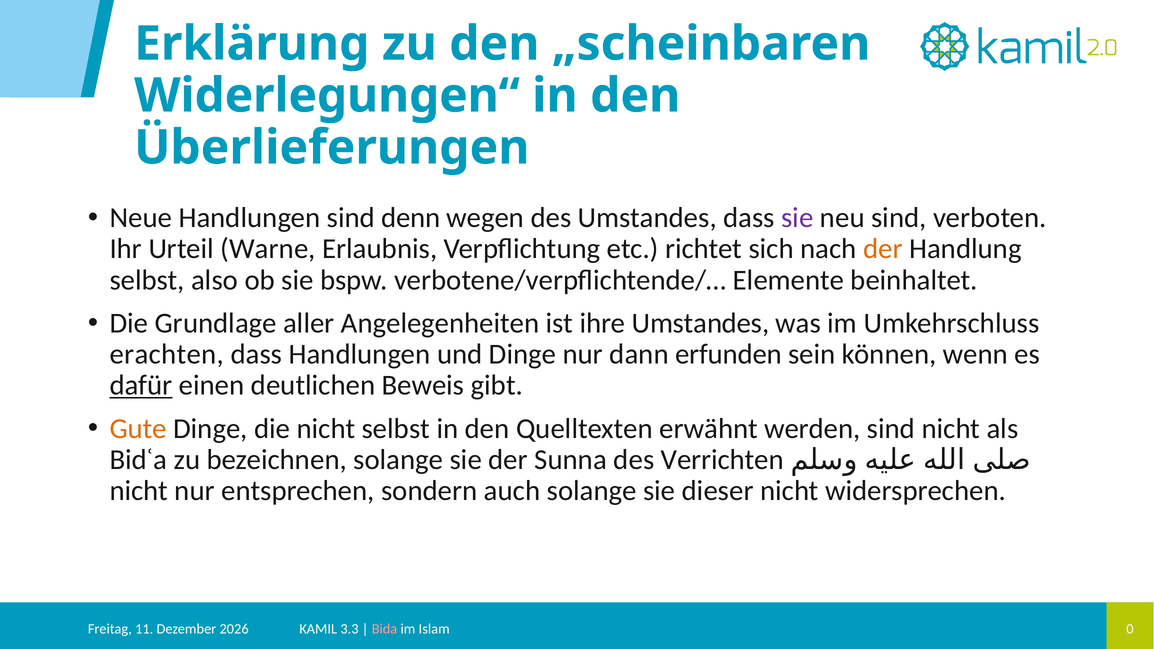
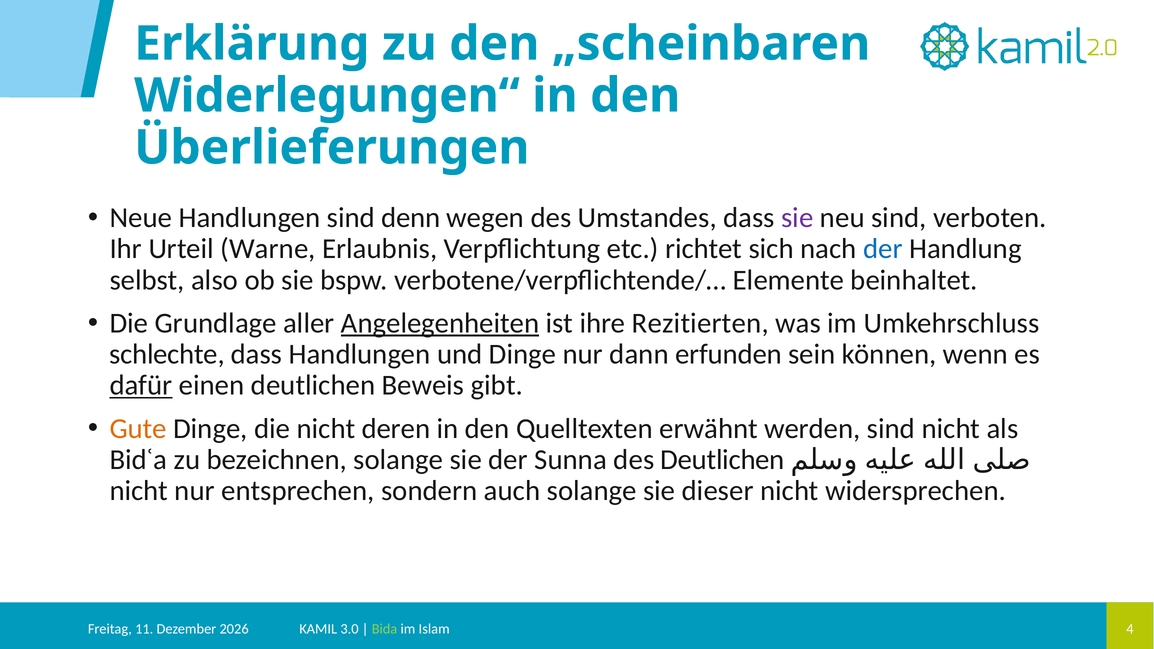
der colour: orange -> blue (883, 249)
Angelegenheiten underline: none -> present (440, 323)
ihre Umstandes: Umstandes -> Rezitierten (700, 323)
erachten: erachten -> schlechte (167, 354)
nicht selbst: selbst -> deren (396, 429)
des Verrichten: Verrichten -> Deutlichen (722, 460)
3.3: 3.3 -> 3.0 (350, 629)
Bida colour: pink -> light green (385, 629)
0: 0 -> 4 (1130, 629)
